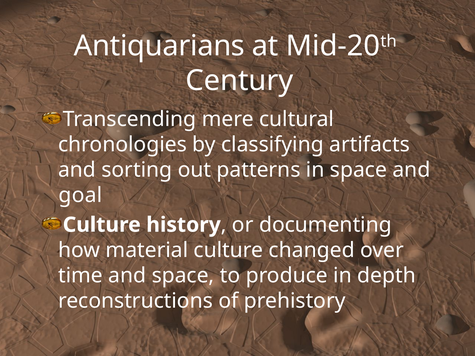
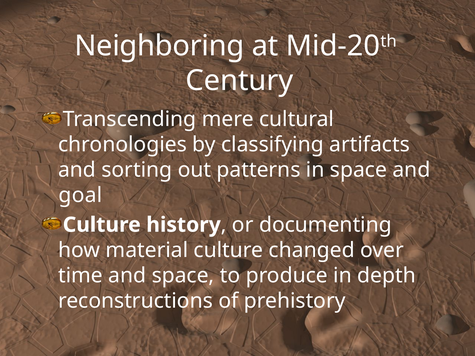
Antiquarians: Antiquarians -> Neighboring (159, 46)
